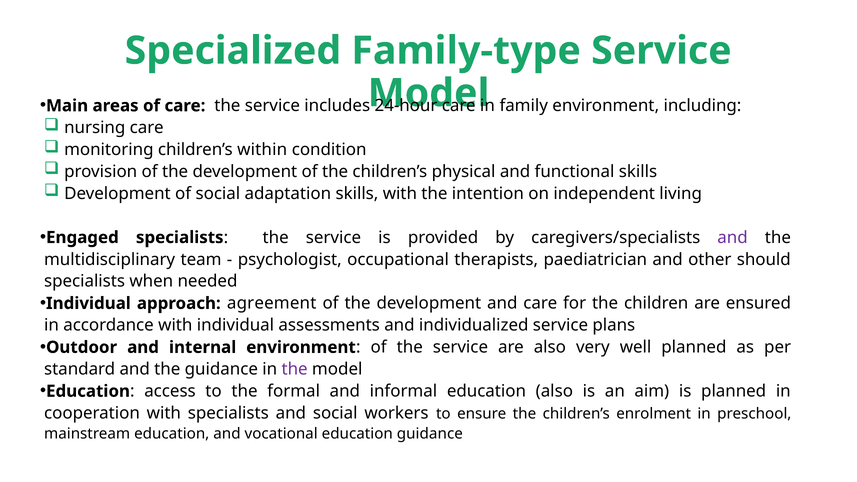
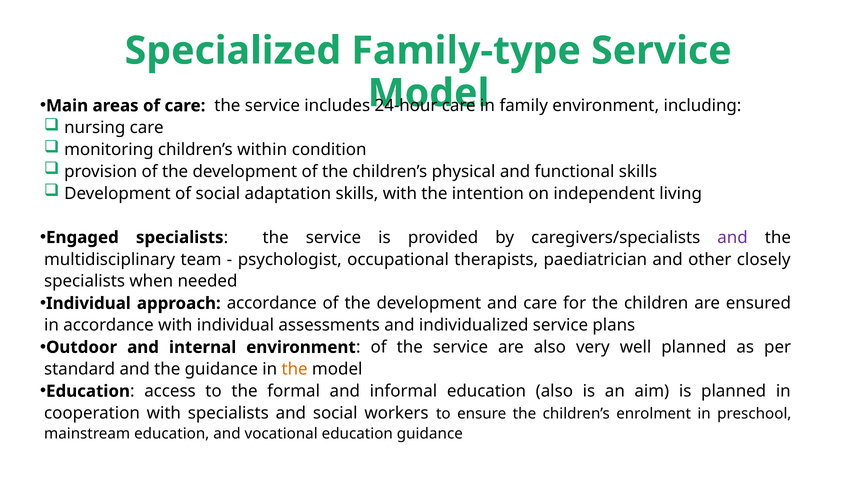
should: should -> closely (764, 259)
approach agreement: agreement -> accordance (272, 303)
the colour: purple -> orange (295, 369)
